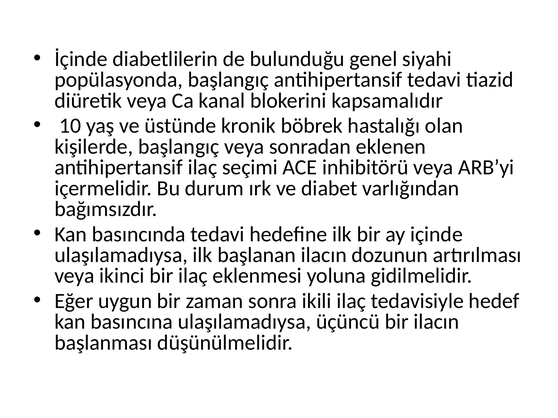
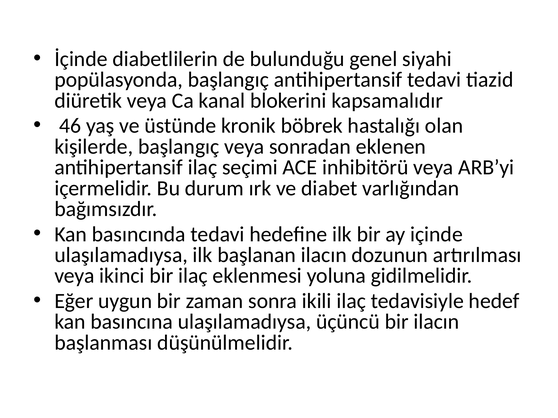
10: 10 -> 46 (70, 126)
